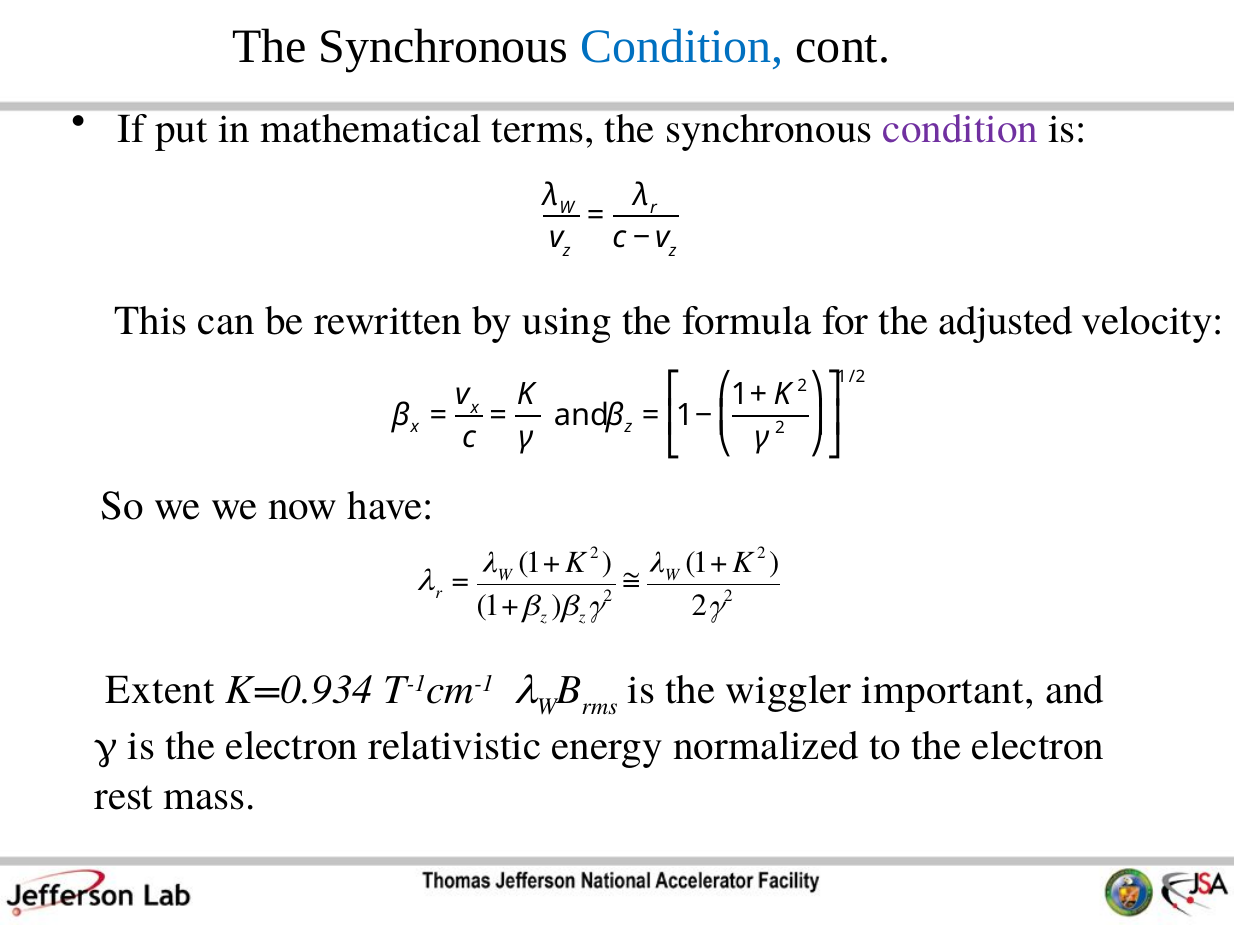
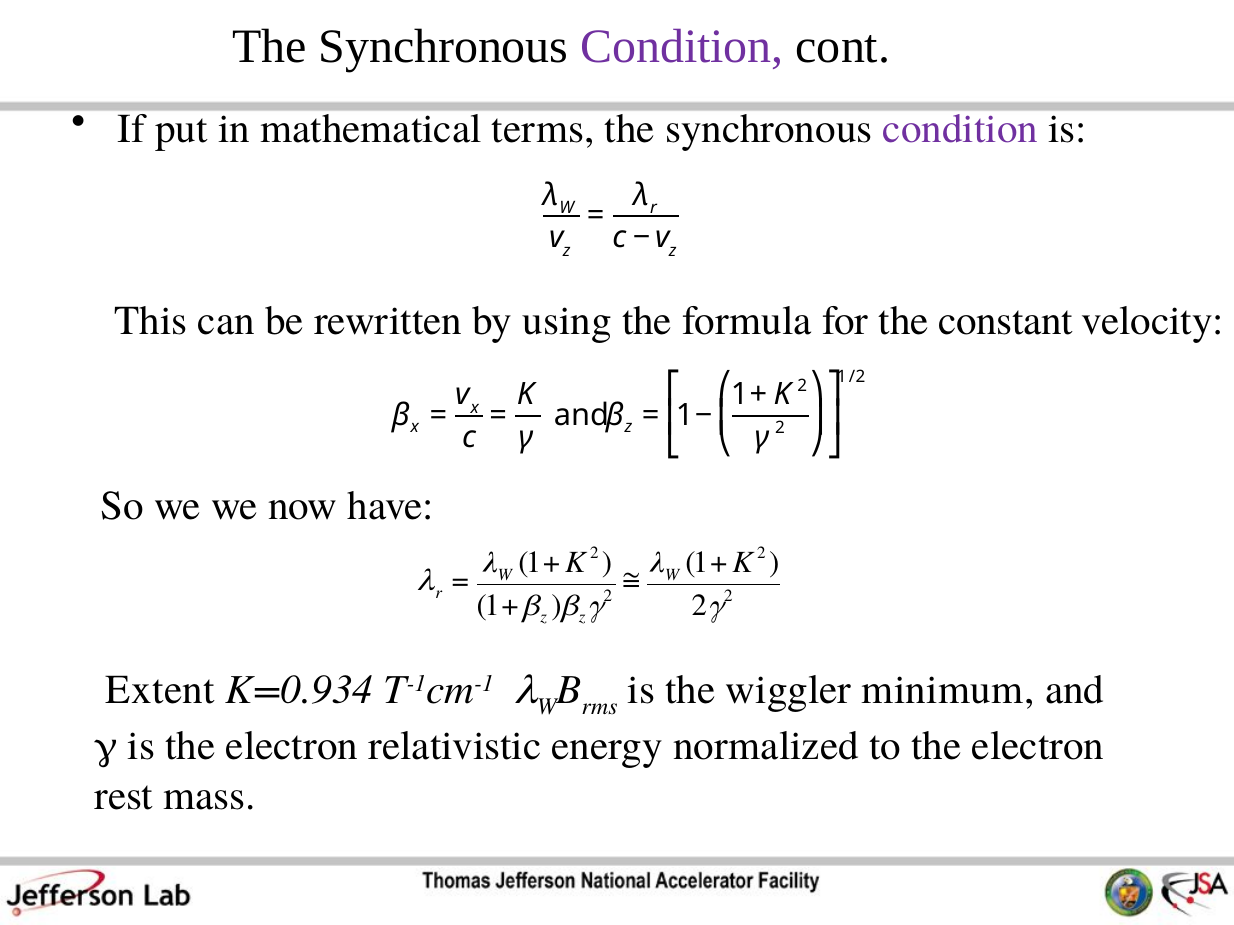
Condition colour: blue -> purple (682, 46)
adjusted: adjusted -> constant (1006, 321)
important: important -> minimum (948, 691)
